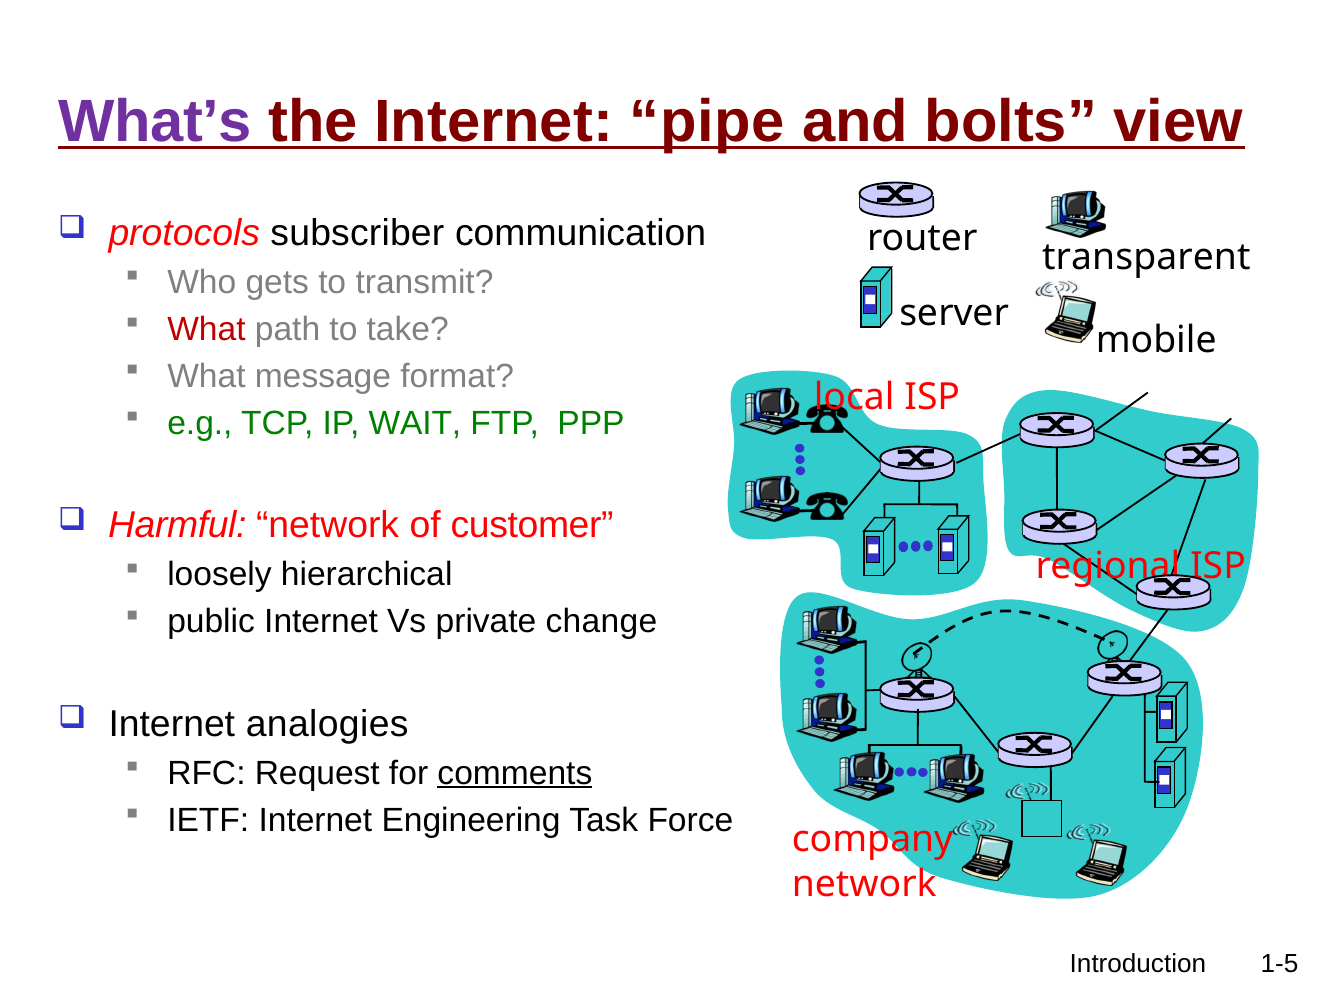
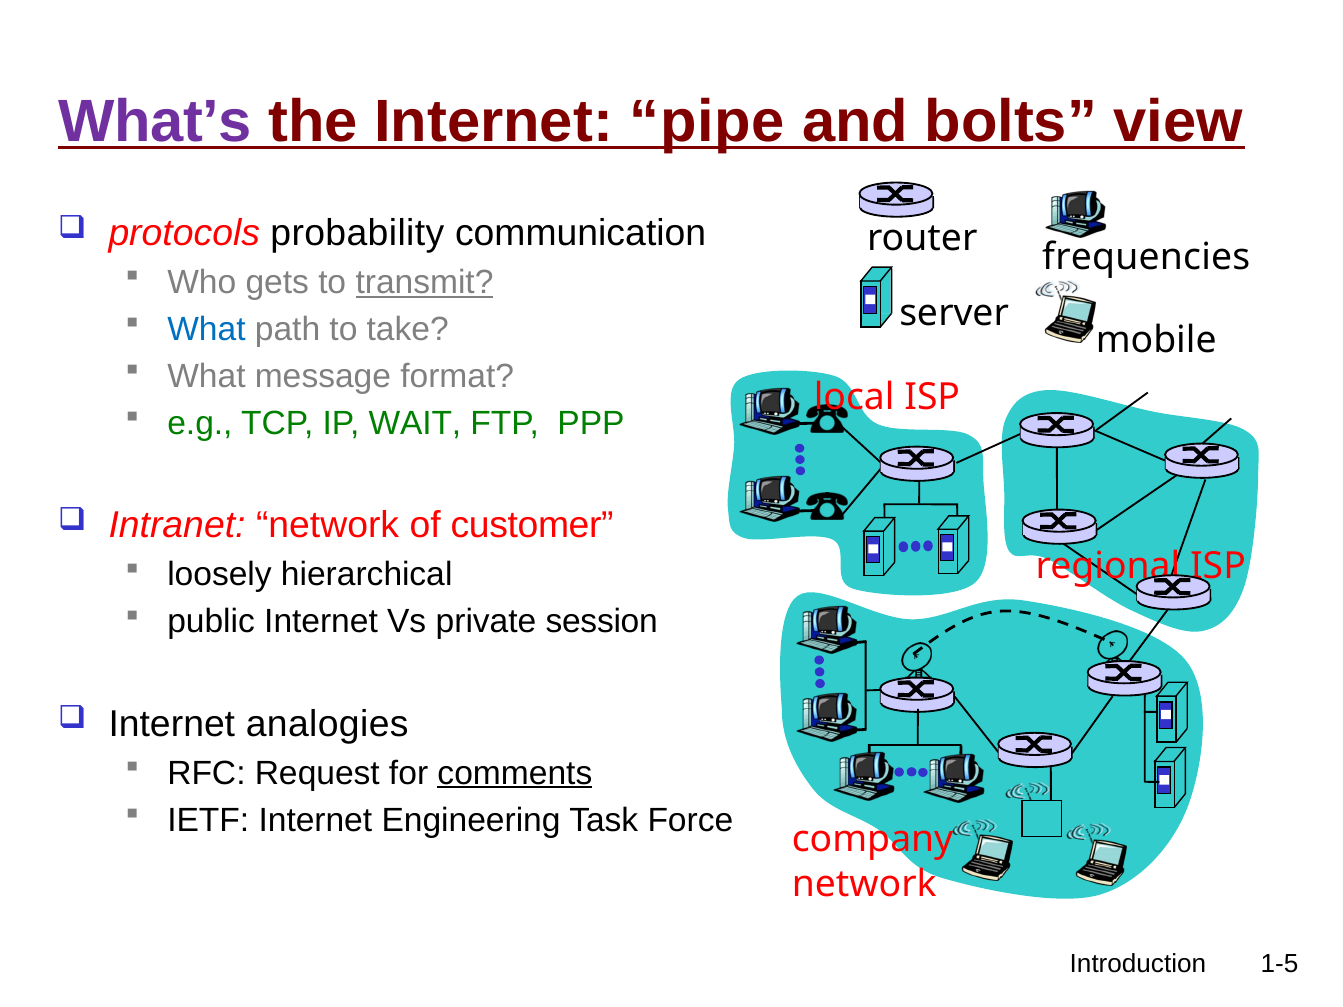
subscriber: subscriber -> probability (357, 233)
transparent: transparent -> frequencies (1146, 257)
transmit underline: none -> present (425, 282)
What colour: red -> blue (206, 329)
Harmful: Harmful -> Intranet (177, 526)
change: change -> session (602, 622)
